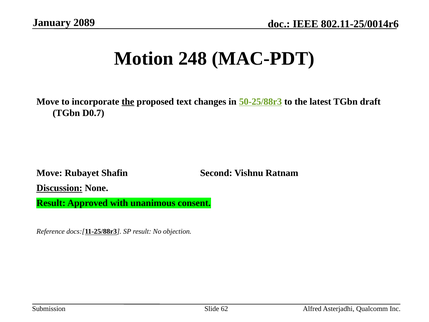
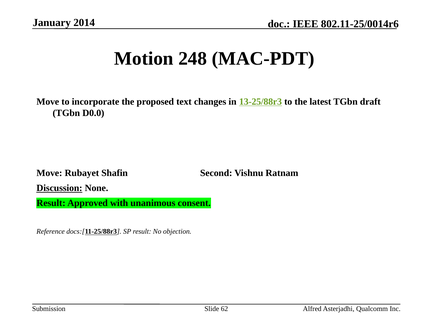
2089: 2089 -> 2014 (84, 23)
the underline: present -> none (128, 101)
50-25/88r3: 50-25/88r3 -> 13-25/88r3 (260, 101)
D0.7: D0.7 -> D0.0 (93, 113)
